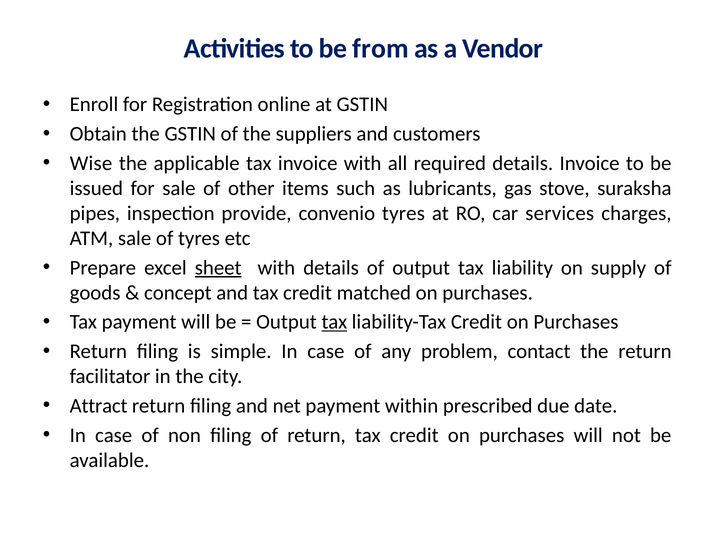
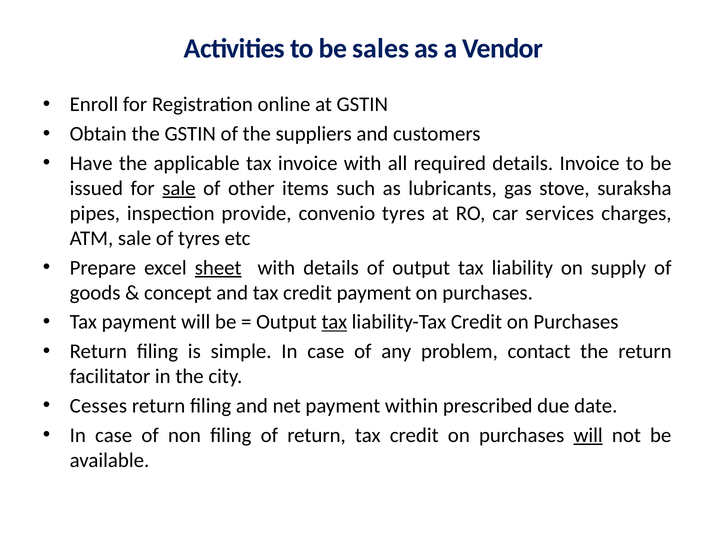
from: from -> sales (381, 48)
Wise: Wise -> Have (91, 163)
sale underline: none -> present (179, 188)
credit matched: matched -> payment (374, 293)
Attract: Attract -> Cesses (98, 406)
will underline: none -> present (588, 435)
